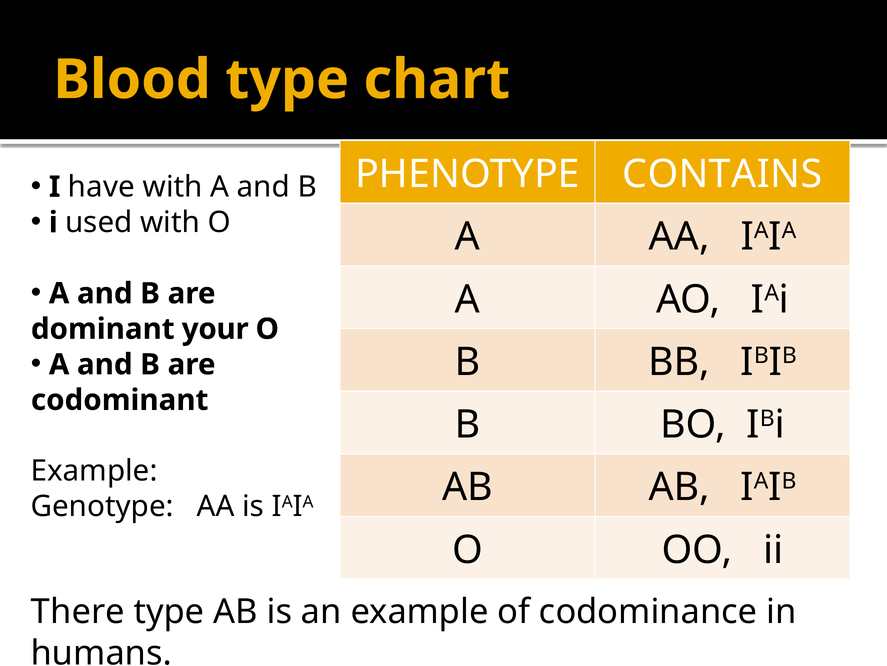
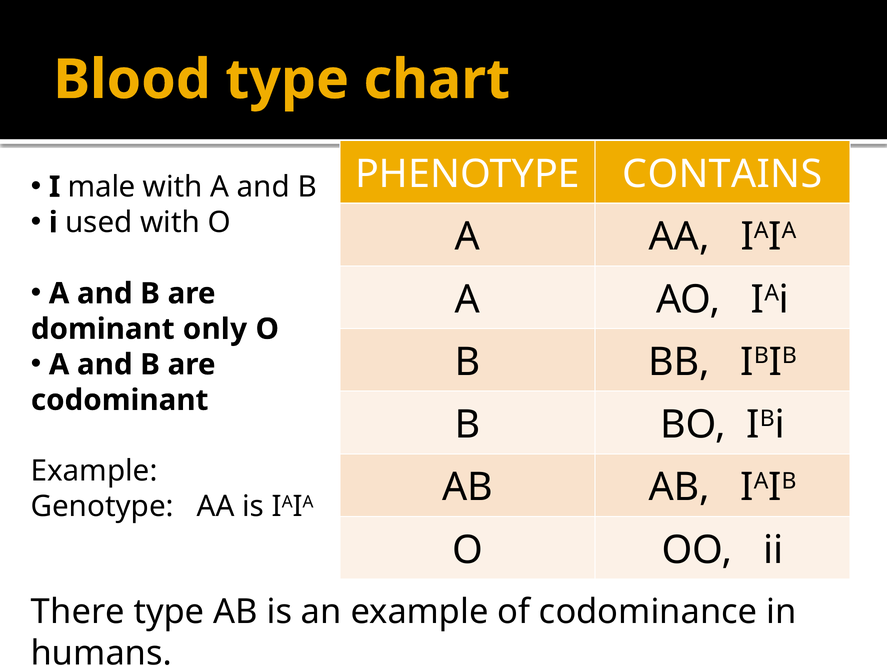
have: have -> male (102, 187)
your: your -> only (215, 329)
